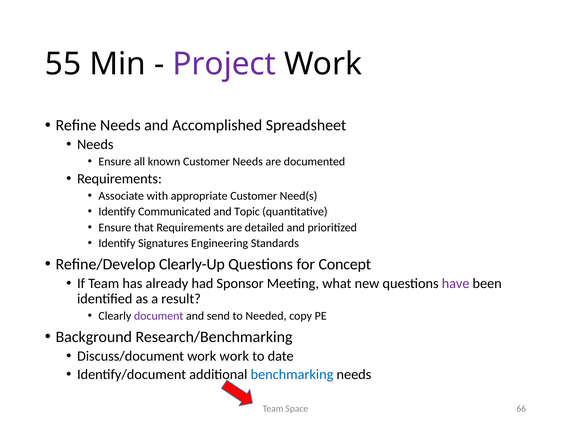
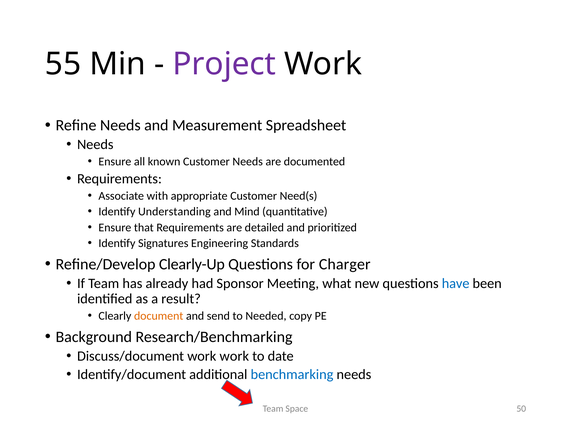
Accomplished: Accomplished -> Measurement (217, 125)
Communicated: Communicated -> Understanding (174, 212)
Topic: Topic -> Mind (247, 212)
Concept: Concept -> Charger (345, 264)
have colour: purple -> blue (456, 284)
document colour: purple -> orange (159, 316)
66: 66 -> 50 (521, 409)
